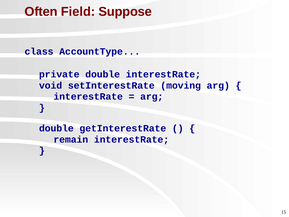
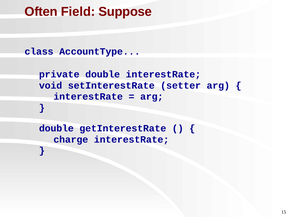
moving: moving -> setter (181, 85)
remain: remain -> charge (71, 139)
